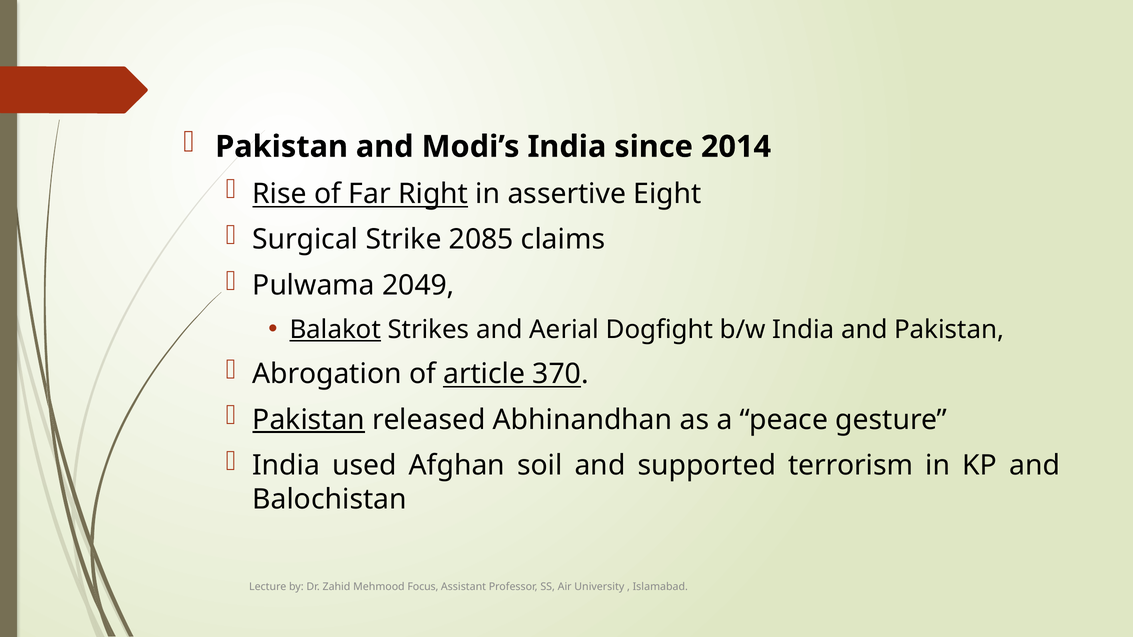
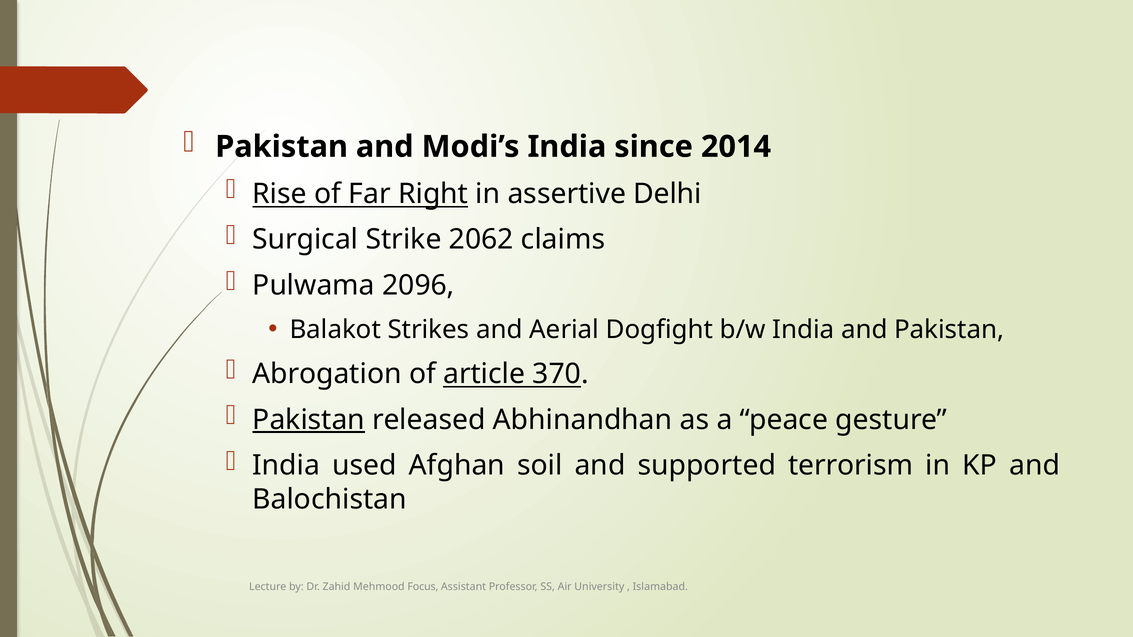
Eight: Eight -> Delhi (667, 194)
2085: 2085 -> 2062 (481, 240)
2049: 2049 -> 2096 (418, 285)
Balakot underline: present -> none (335, 330)
